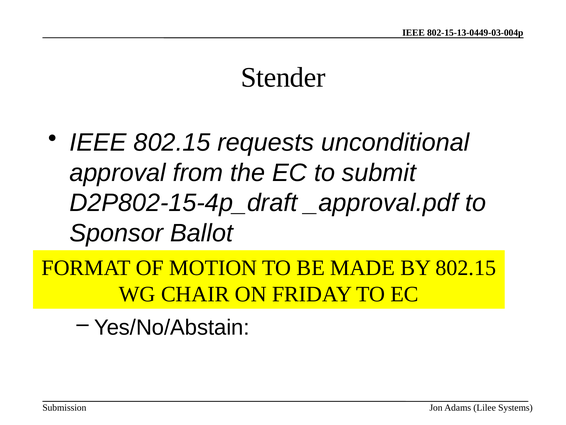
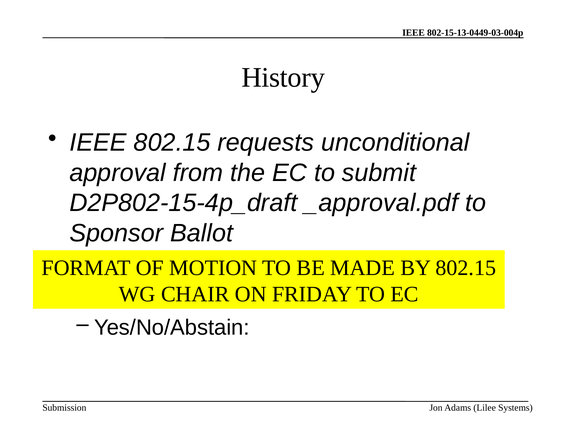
Stender: Stender -> History (283, 77)
